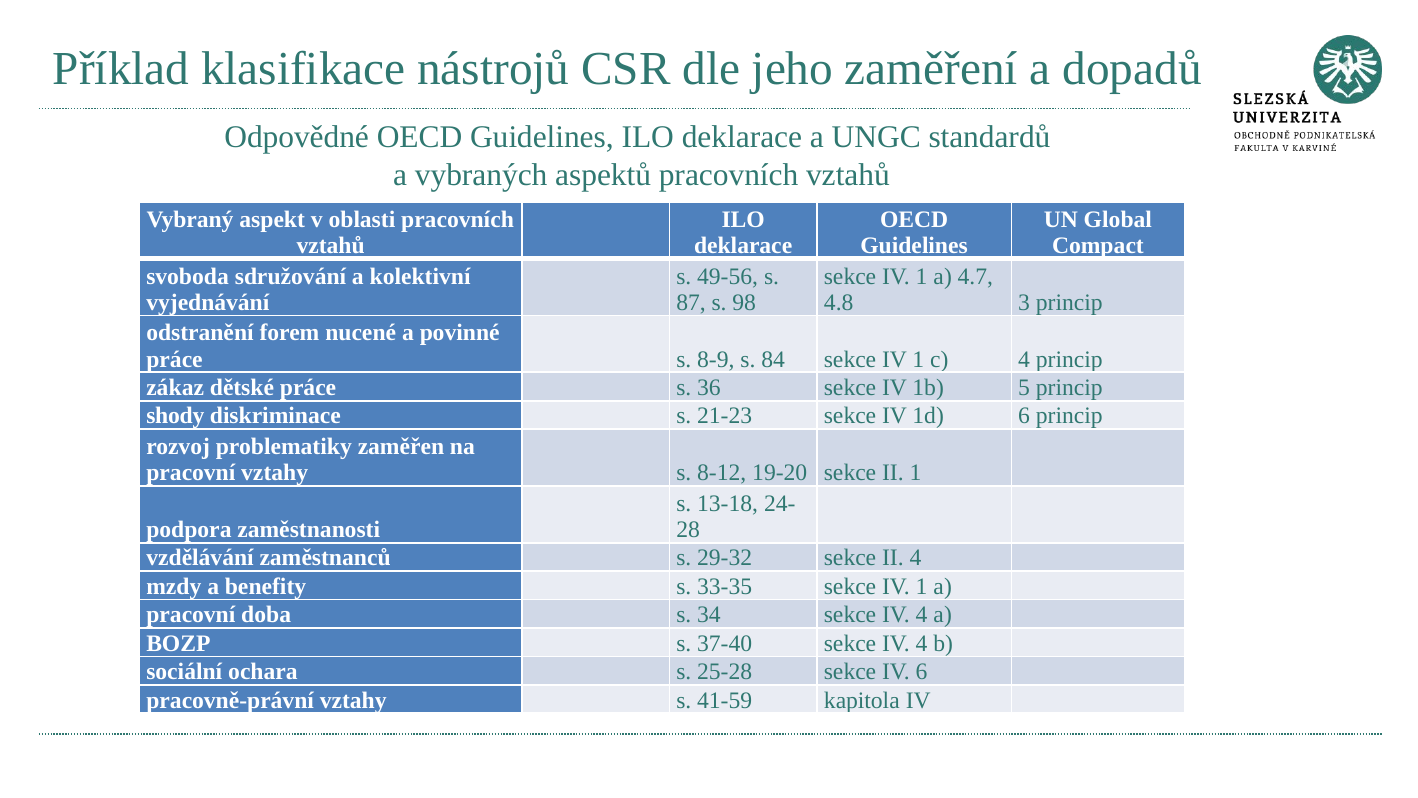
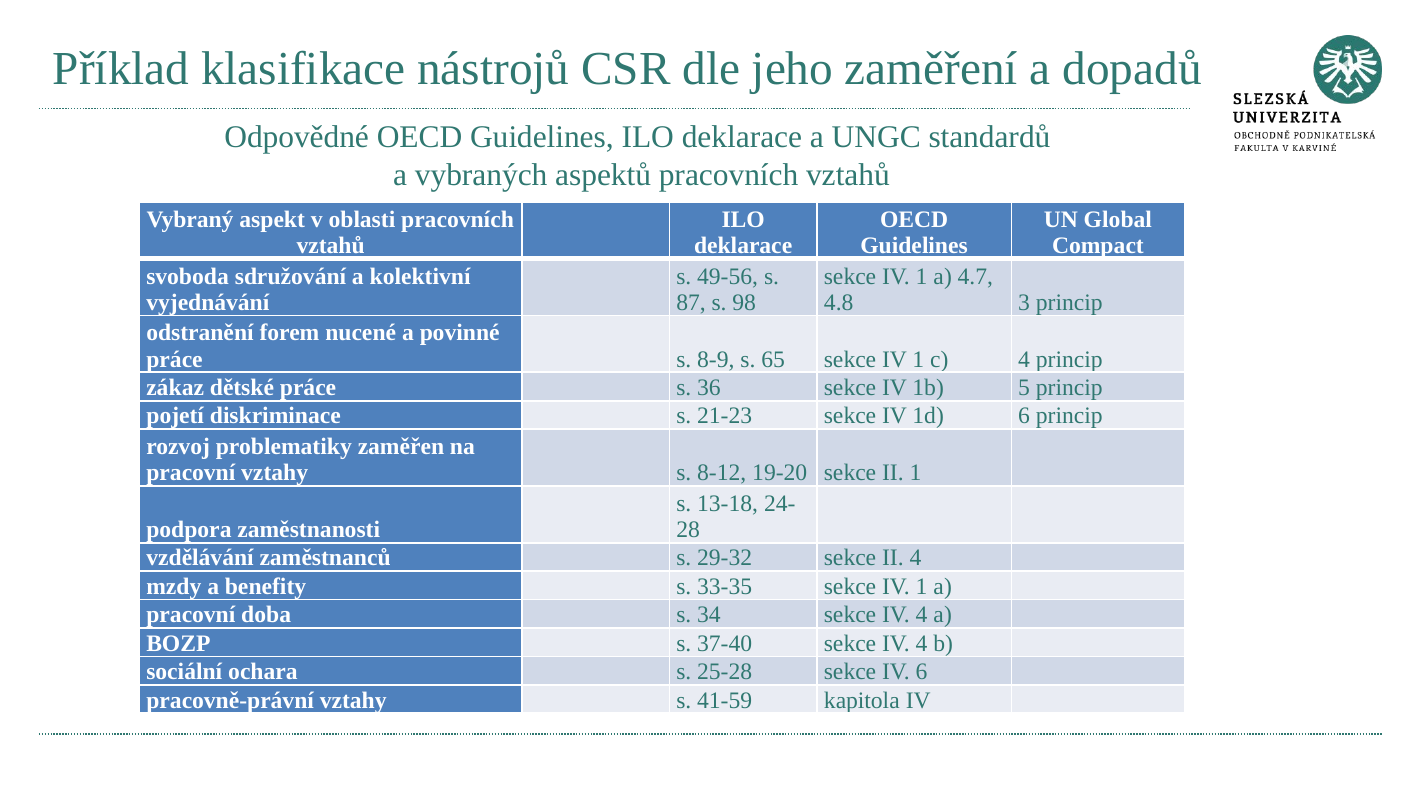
84: 84 -> 65 (773, 359)
shody: shody -> pojetí (175, 416)
